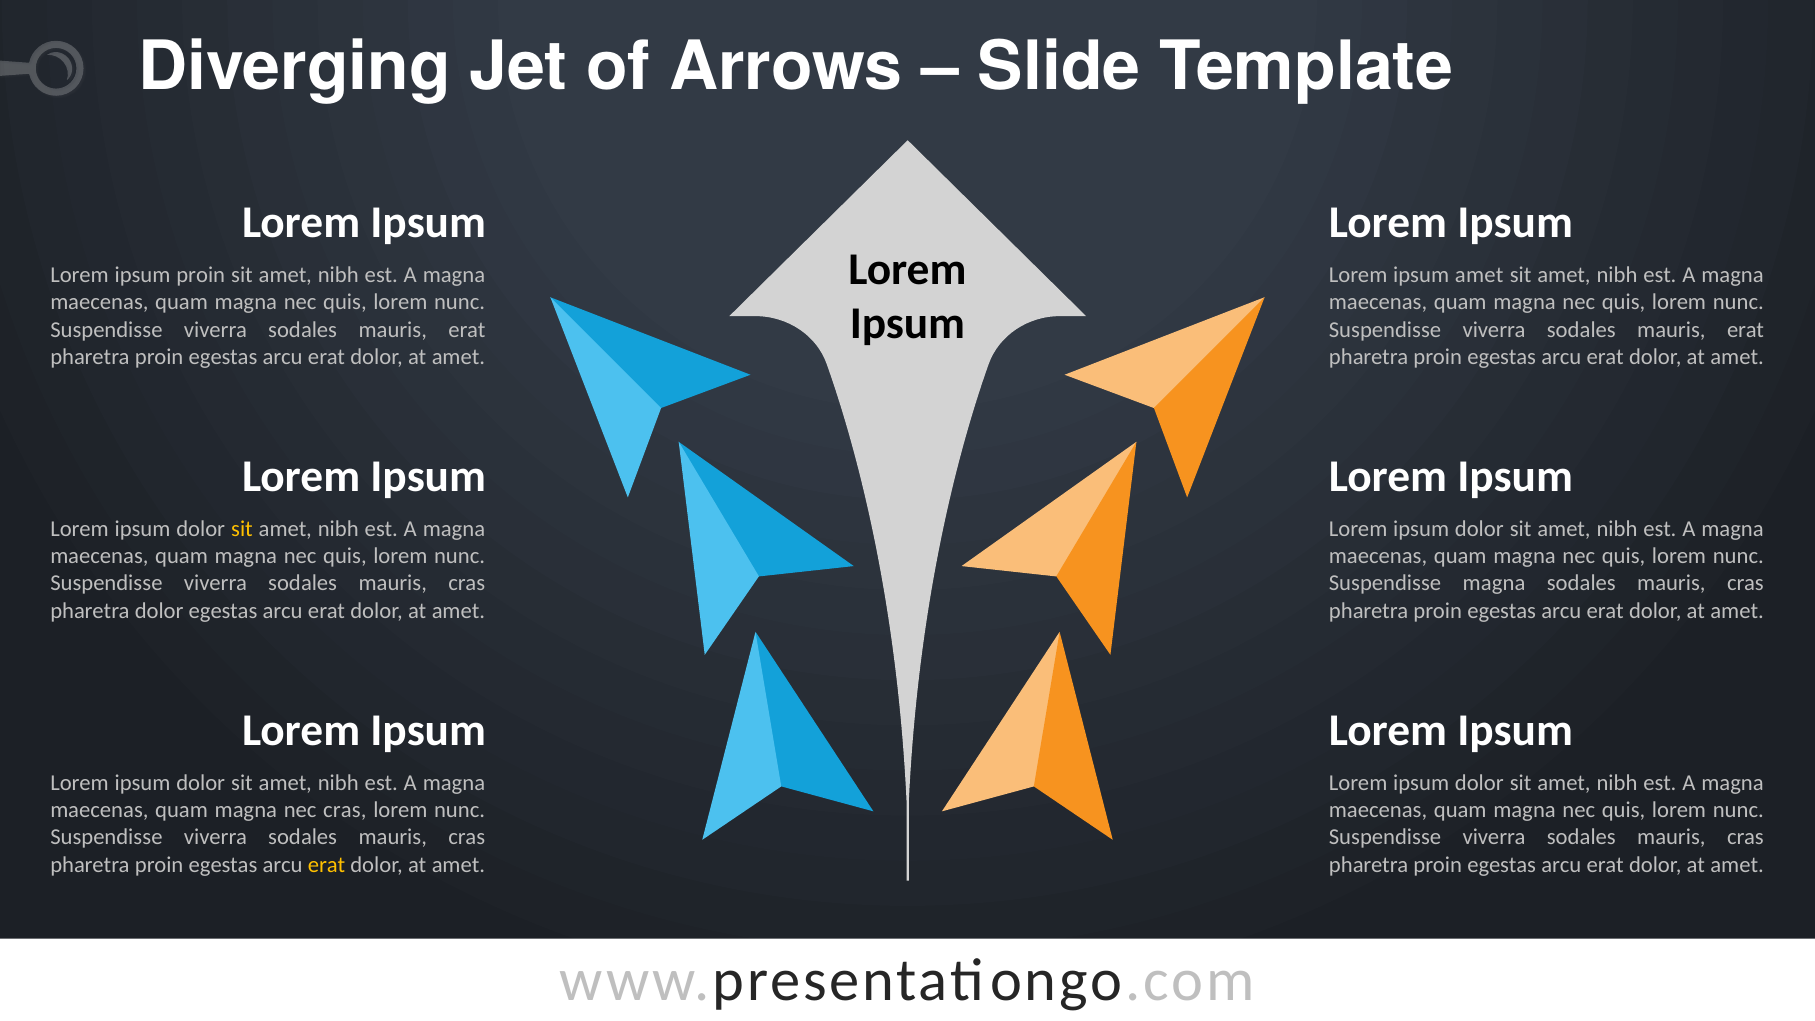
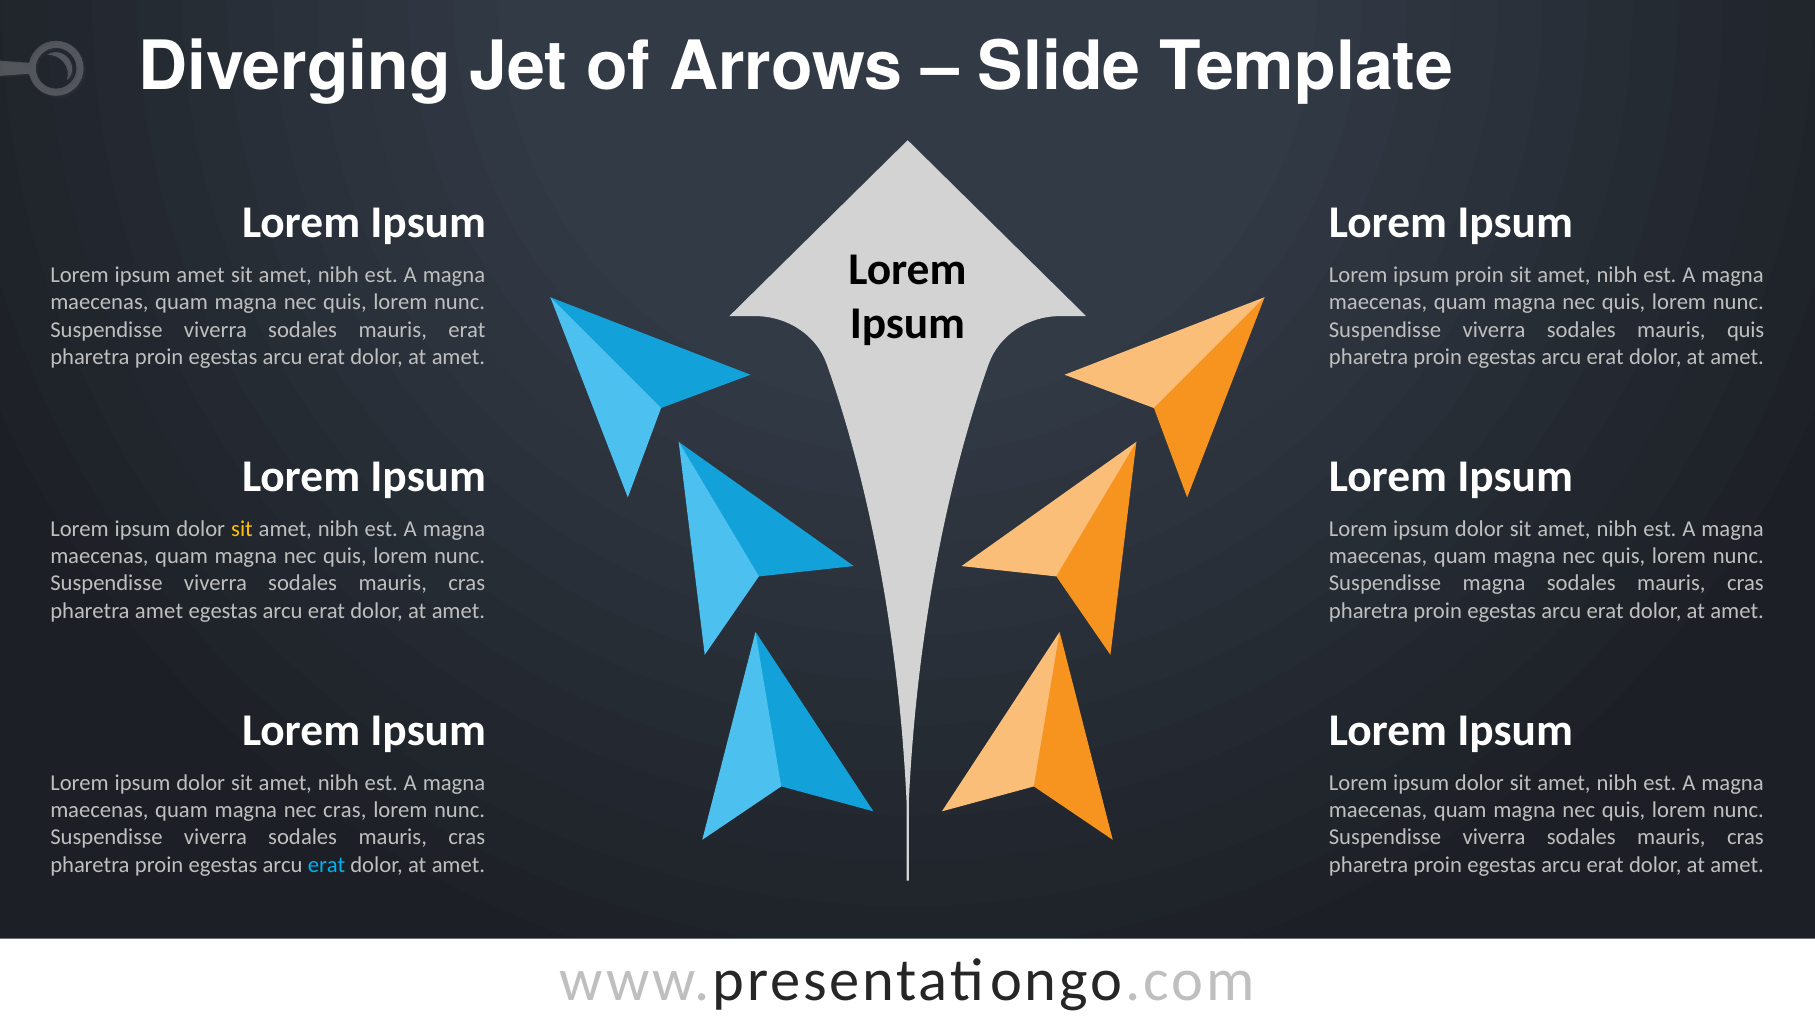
ipsum proin: proin -> amet (201, 275)
ipsum amet: amet -> proin (1479, 275)
erat: erat -> quis (1746, 330)
pharetra dolor: dolor -> amet (159, 611)
erat colour: yellow -> light blue (327, 864)
